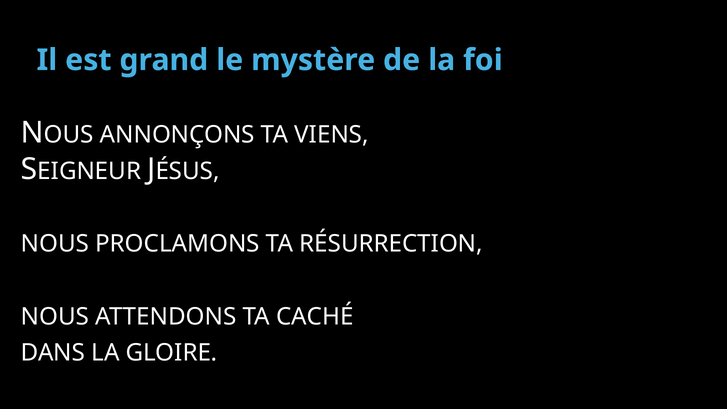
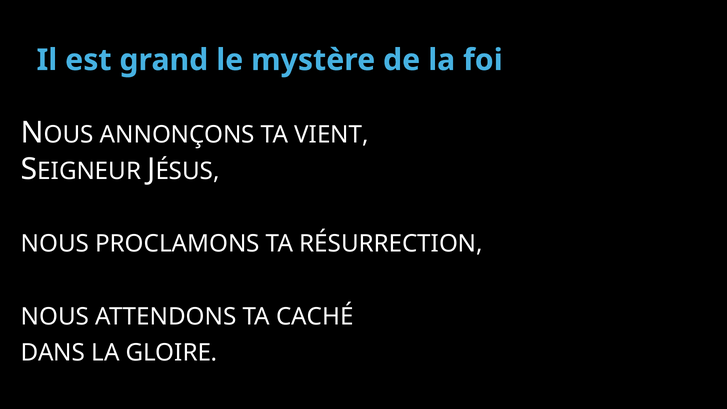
VIENS: VIENS -> VIENT (332, 135)
